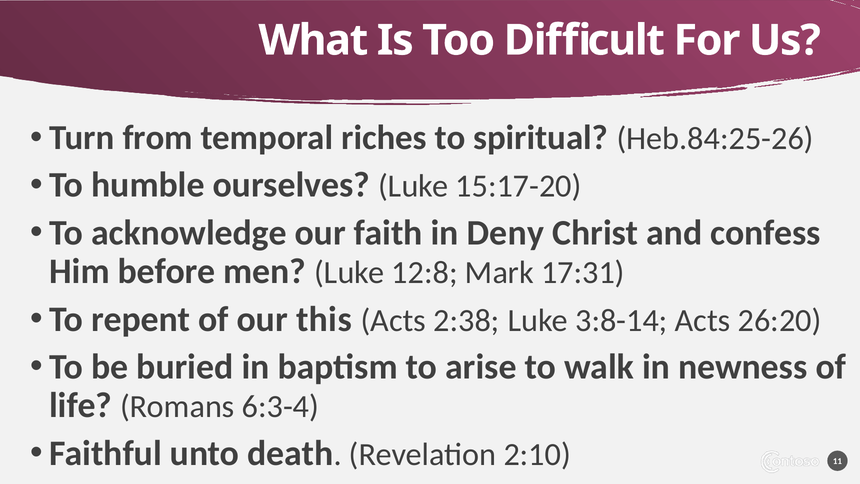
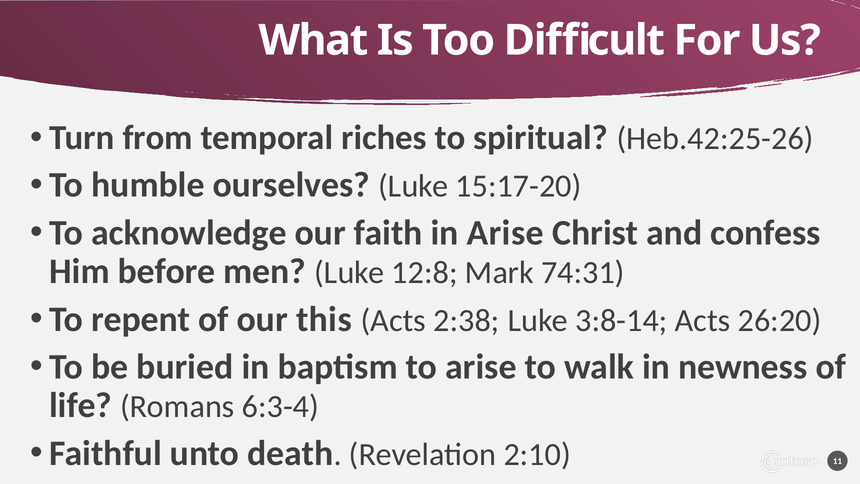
Heb.84:25-26: Heb.84:25-26 -> Heb.42:25-26 (715, 139)
in Deny: Deny -> Arise (505, 233)
17:31: 17:31 -> 74:31 (583, 273)
